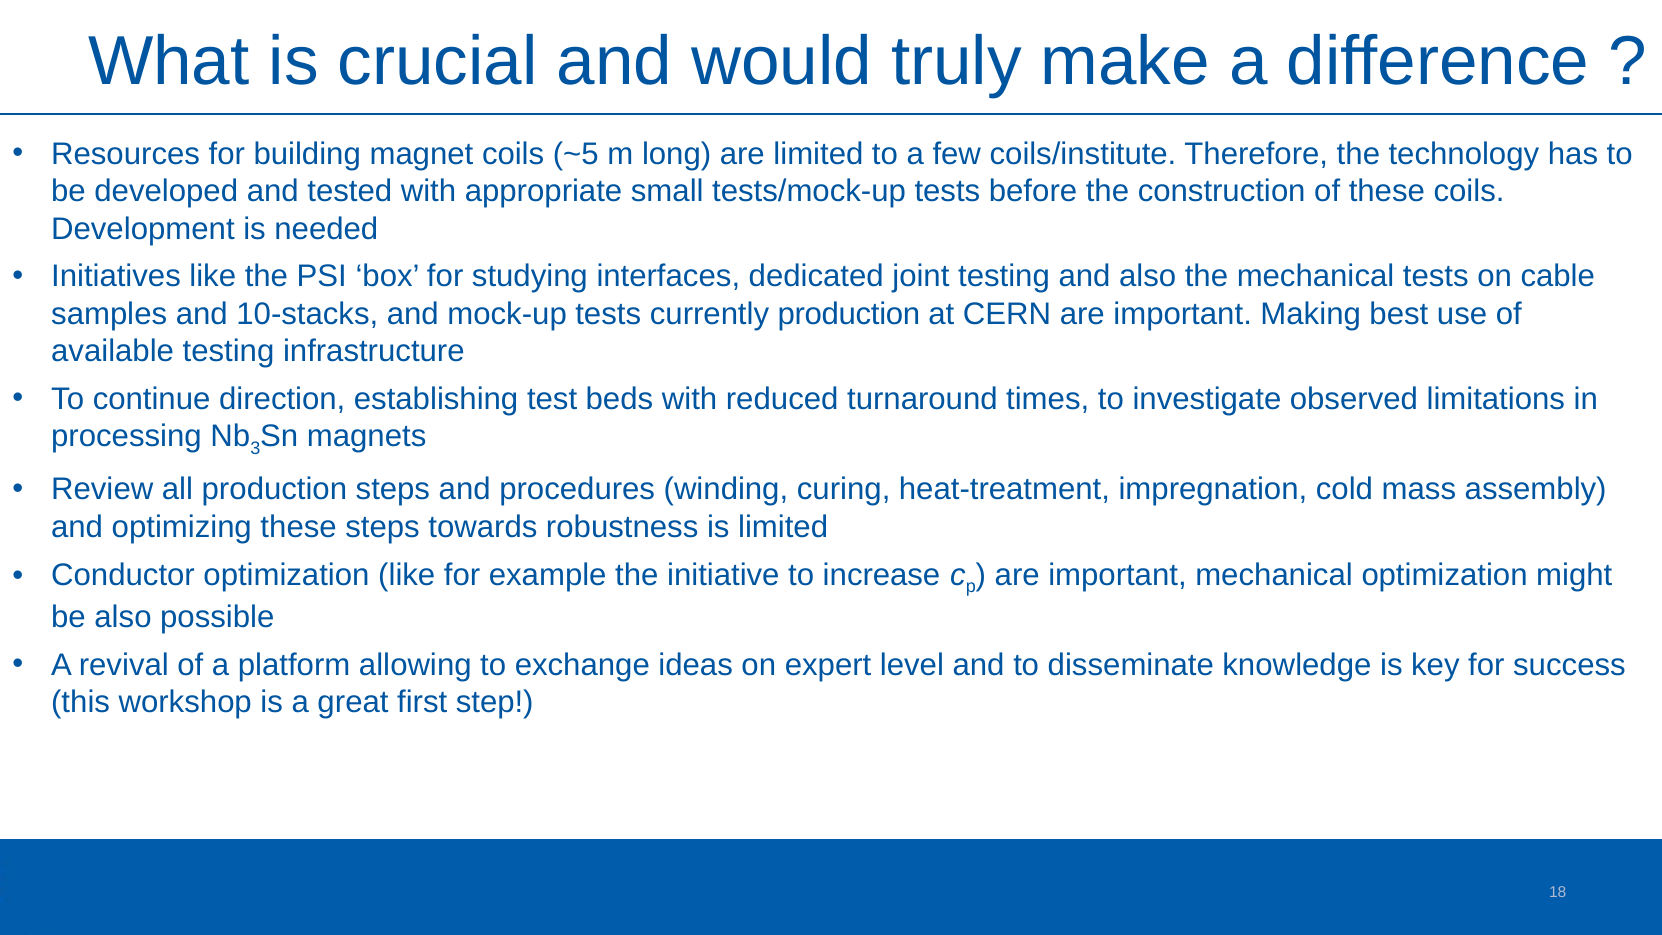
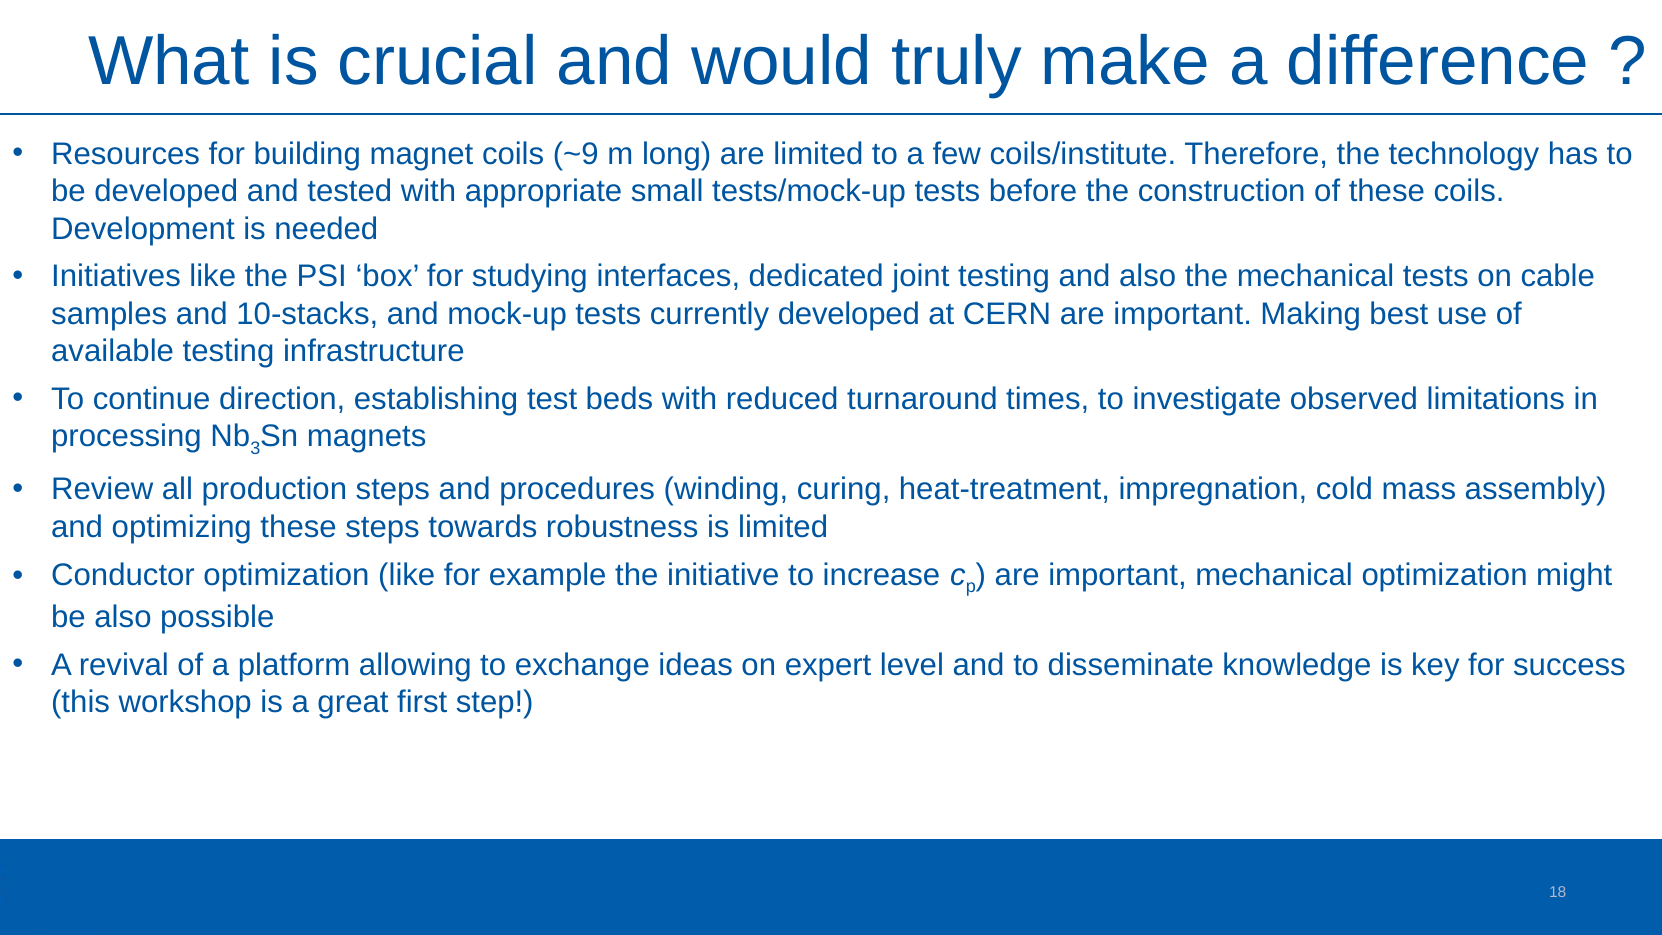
~5: ~5 -> ~9 (576, 154)
currently production: production -> developed (849, 314)
